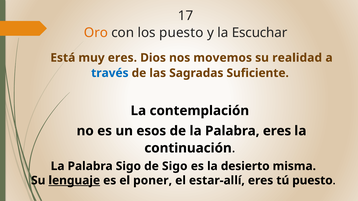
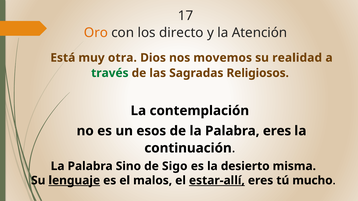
los puesto: puesto -> directo (181, 33)
Escuchar: Escuchar -> Atención (260, 33)
muy eres: eres -> otra (122, 58)
través colour: blue -> green (110, 73)
Suficiente: Suficiente -> Religiosos (258, 73)
Palabra Sigo: Sigo -> Sino (128, 166)
poner: poner -> malos (153, 181)
estar-allí underline: none -> present (217, 181)
tú puesto: puesto -> mucho (312, 181)
